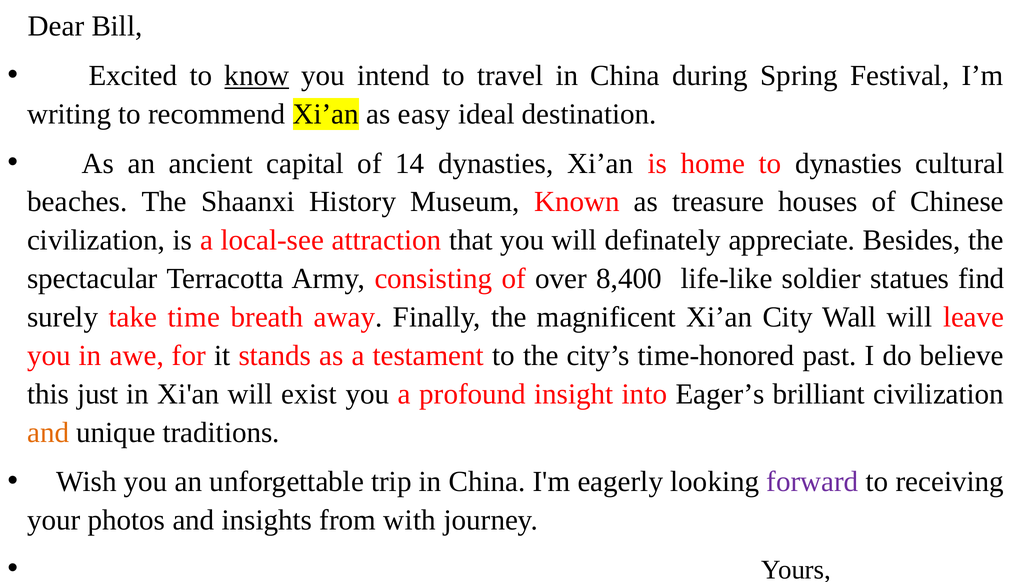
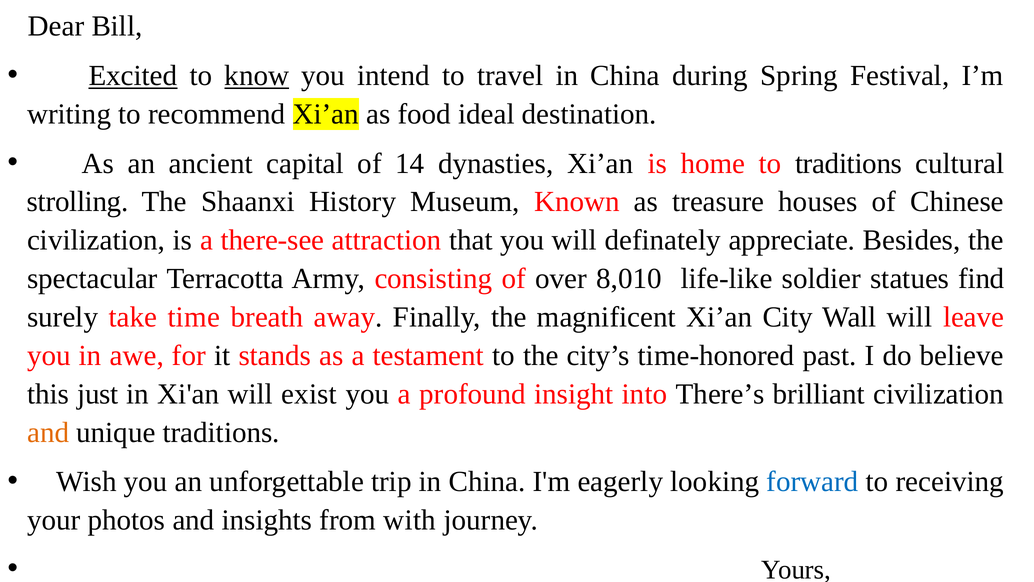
Excited underline: none -> present (133, 76)
easy: easy -> food (424, 114)
to dynasties: dynasties -> traditions (849, 163)
beaches: beaches -> strolling (78, 202)
local-see: local-see -> there-see (272, 240)
8,400: 8,400 -> 8,010 (629, 279)
Eager’s: Eager’s -> There’s (720, 394)
forward colour: purple -> blue (812, 481)
